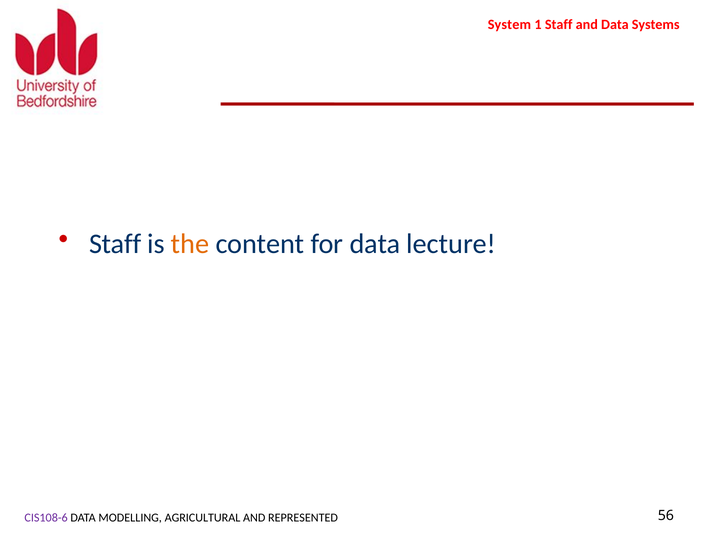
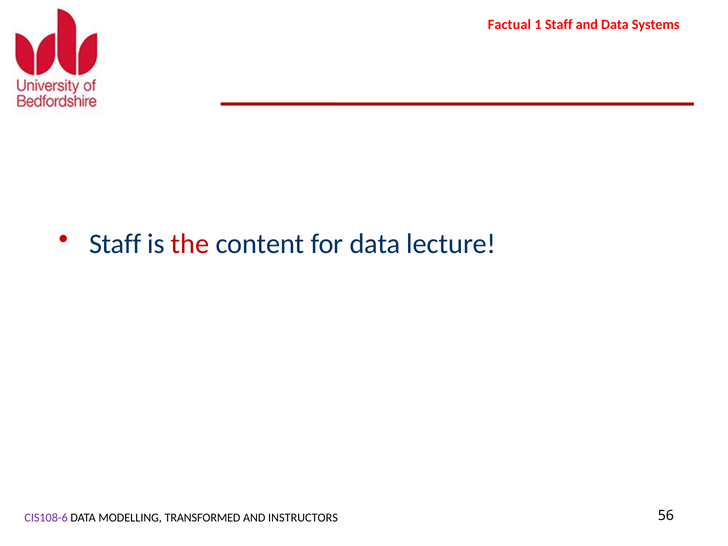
System: System -> Factual (509, 24)
the colour: orange -> red (190, 244)
AGRICULTURAL: AGRICULTURAL -> TRANSFORMED (203, 518)
REPRESENTED: REPRESENTED -> INSTRUCTORS (303, 518)
